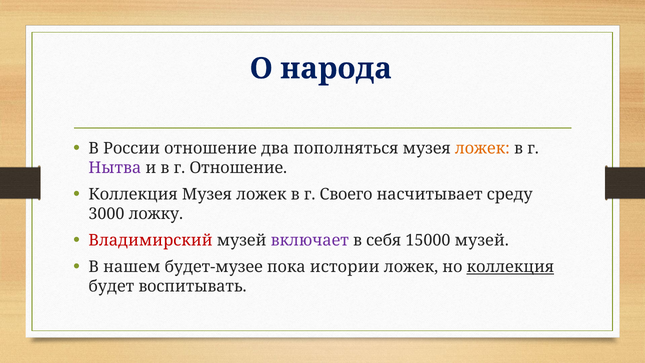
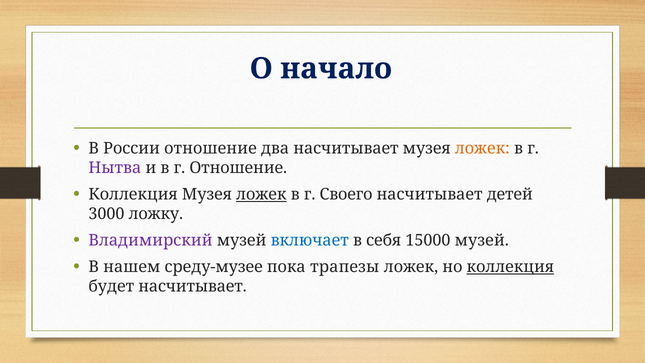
народа: народа -> начало (336, 69)
два пополняться: пополняться -> насчитывает (346, 149)
ложек underline: none -> present (261, 194)
среду: среду -> детей (510, 194)
Владимирский colour: red -> purple (151, 240)
включает colour: purple -> blue (310, 240)
будет-музее: будет-музее -> среду-музее (214, 267)
истории: истории -> трапезы (345, 267)
будет воспитывать: воспитывать -> насчитывает (193, 286)
